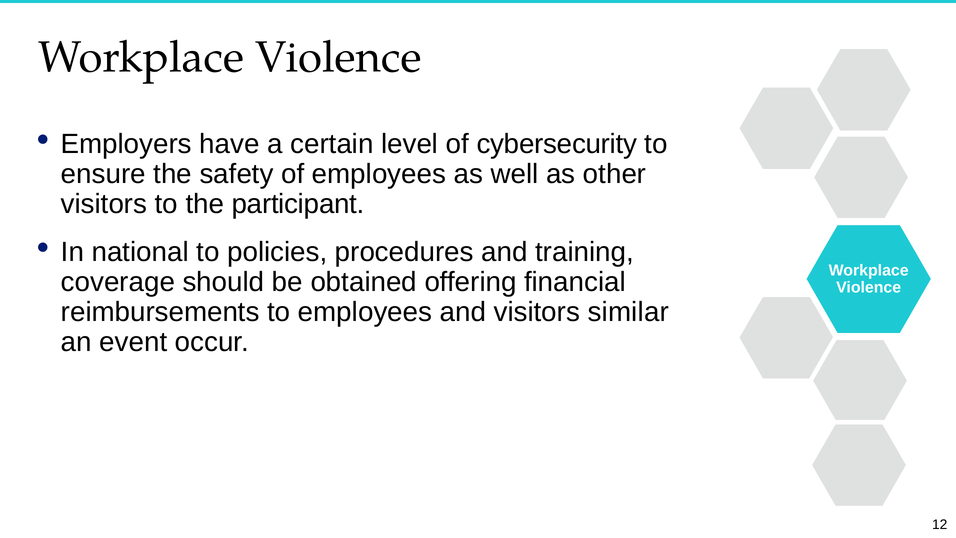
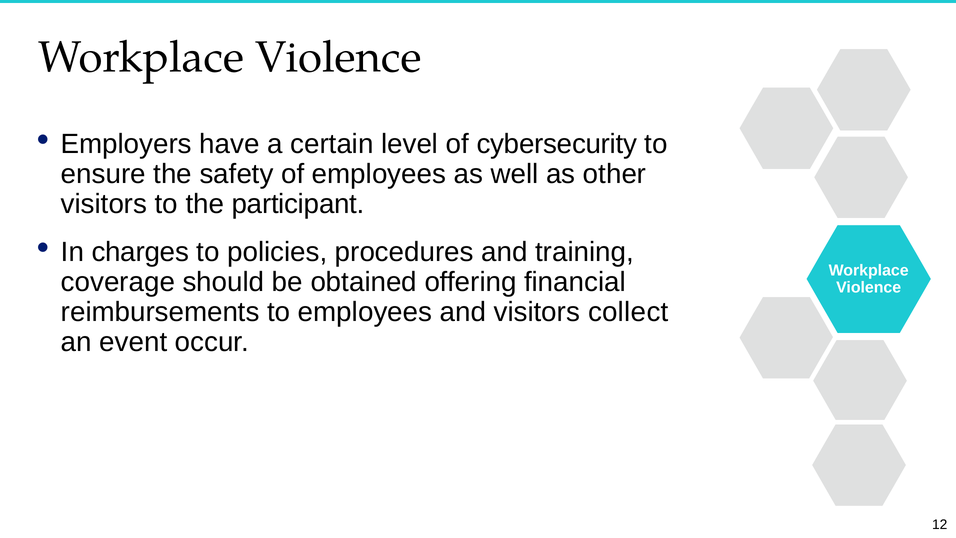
national: national -> charges (140, 252)
similar: similar -> collect (628, 312)
